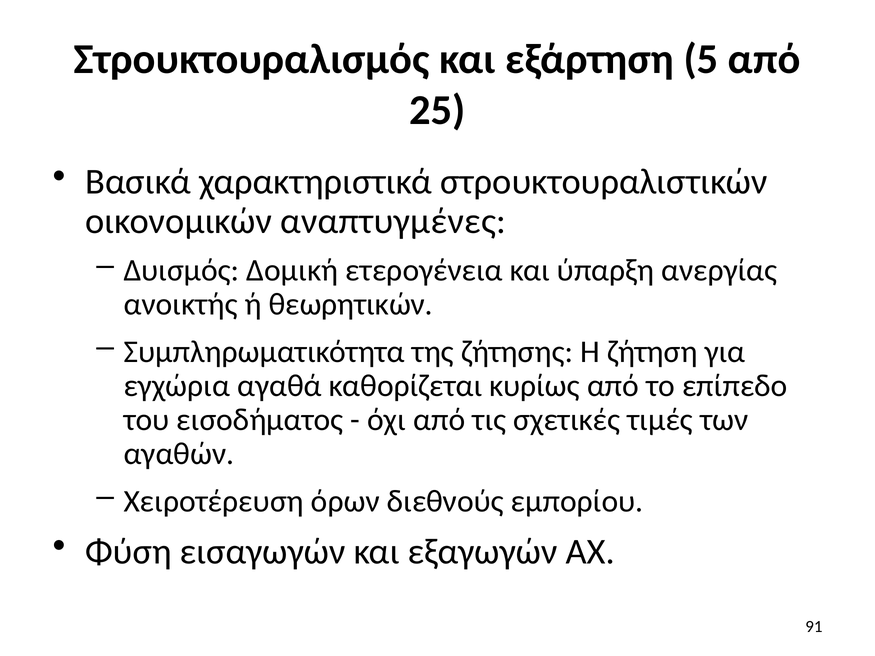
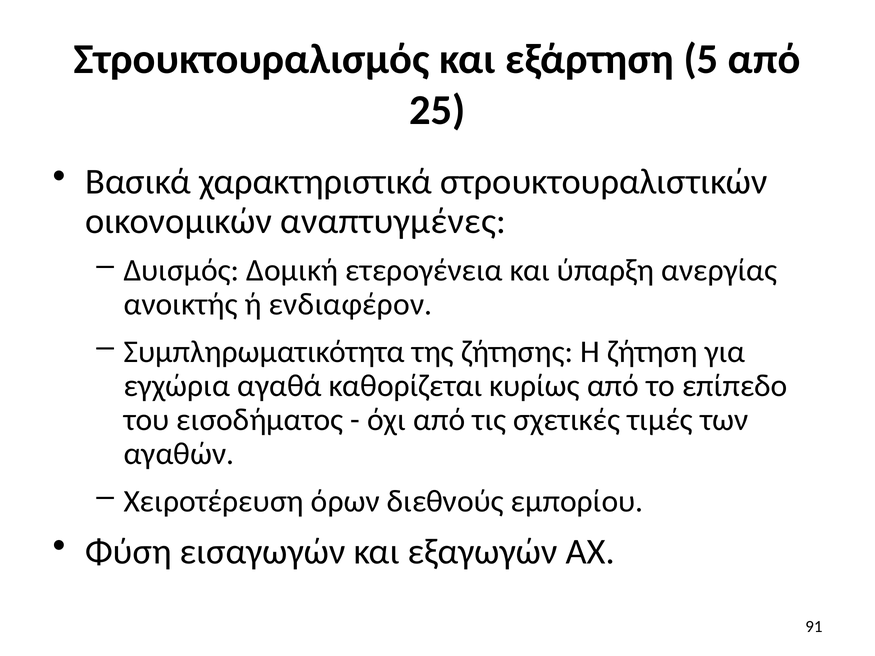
θεωρητικών: θεωρητικών -> ενδιαφέρον (351, 305)
